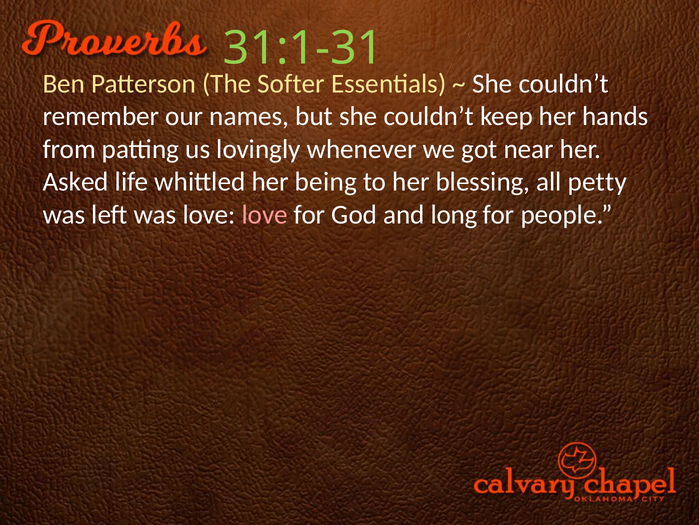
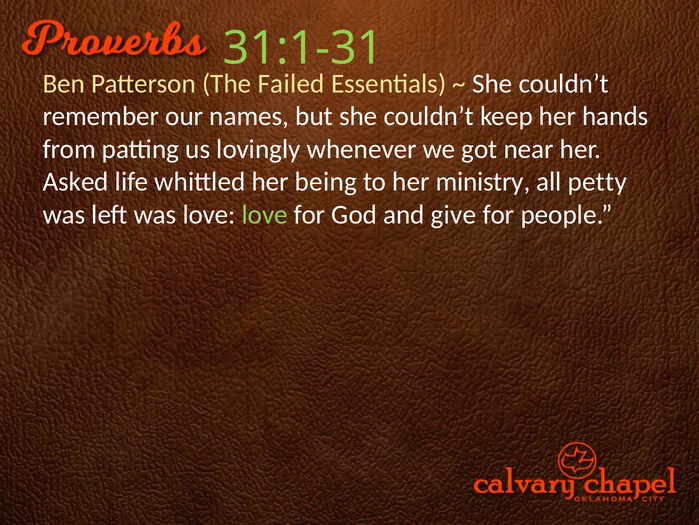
Softer: Softer -> Failed (291, 84)
blessing: blessing -> ministry (483, 182)
love colour: pink -> light green (265, 214)
long: long -> give (454, 214)
